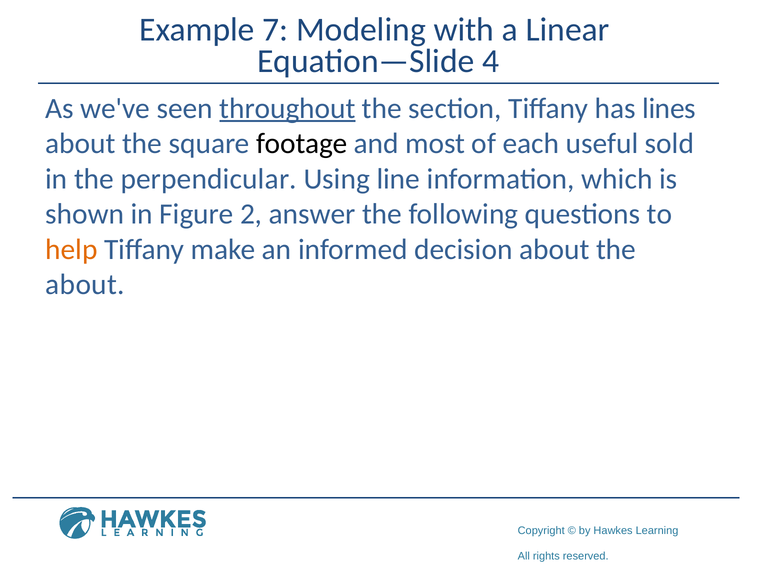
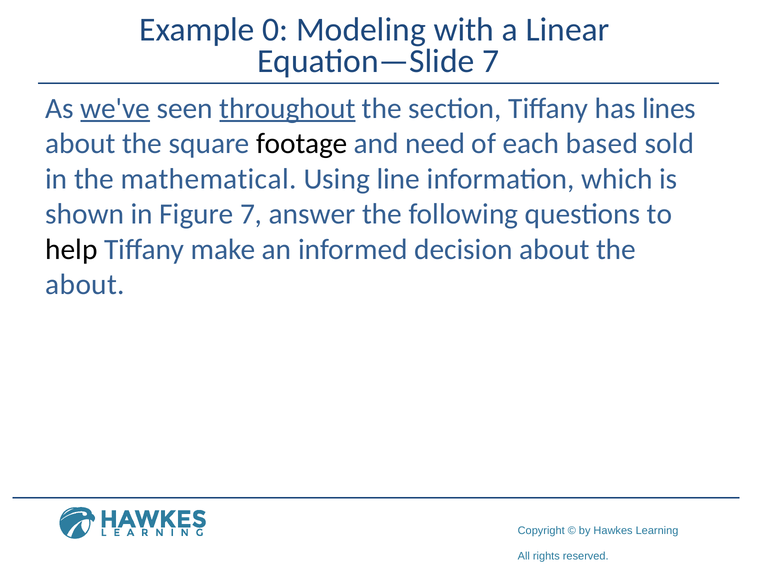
7: 7 -> 0 (275, 29)
Equation—Slide 4: 4 -> 7 (491, 61)
we've underline: none -> present (115, 109)
most: most -> need (435, 144)
useful: useful -> based (602, 144)
perpendicular: perpendicular -> mathematical (209, 179)
Figure 2: 2 -> 7 (251, 214)
help colour: orange -> black (71, 250)
